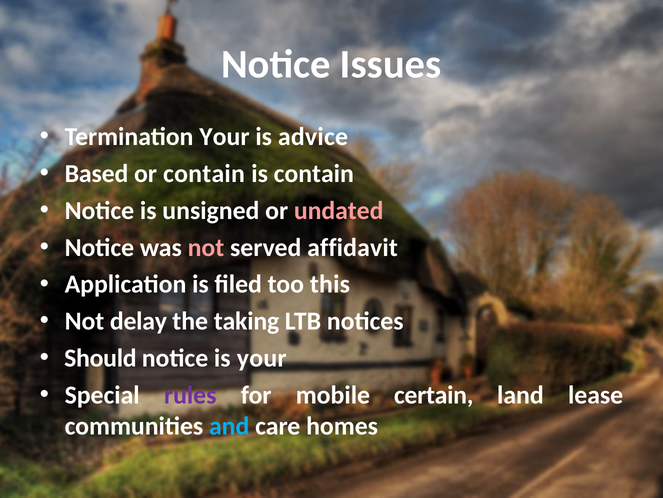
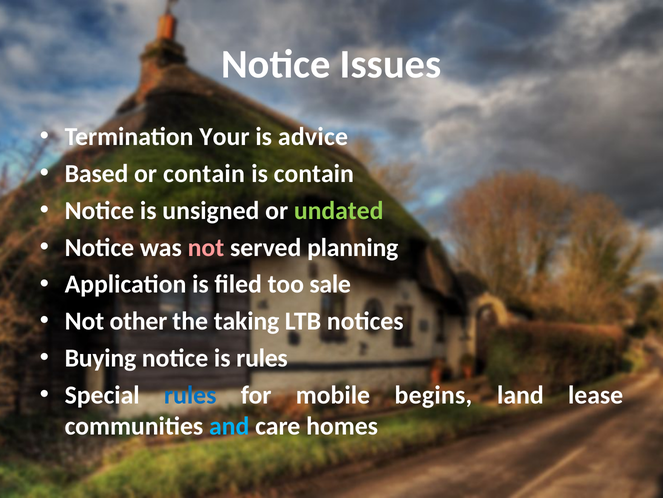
undated colour: pink -> light green (339, 210)
affidavit: affidavit -> planning (353, 247)
this: this -> sale (330, 284)
delay: delay -> other (138, 321)
Should: Should -> Buying (100, 358)
is your: your -> rules (262, 358)
rules colour: purple -> blue (190, 395)
certain: certain -> begins (433, 395)
